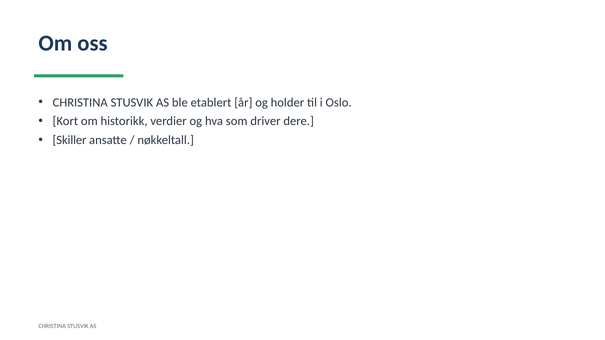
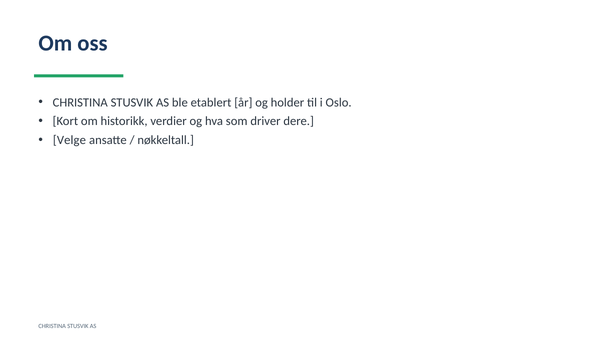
Skiller: Skiller -> Velge (69, 140)
